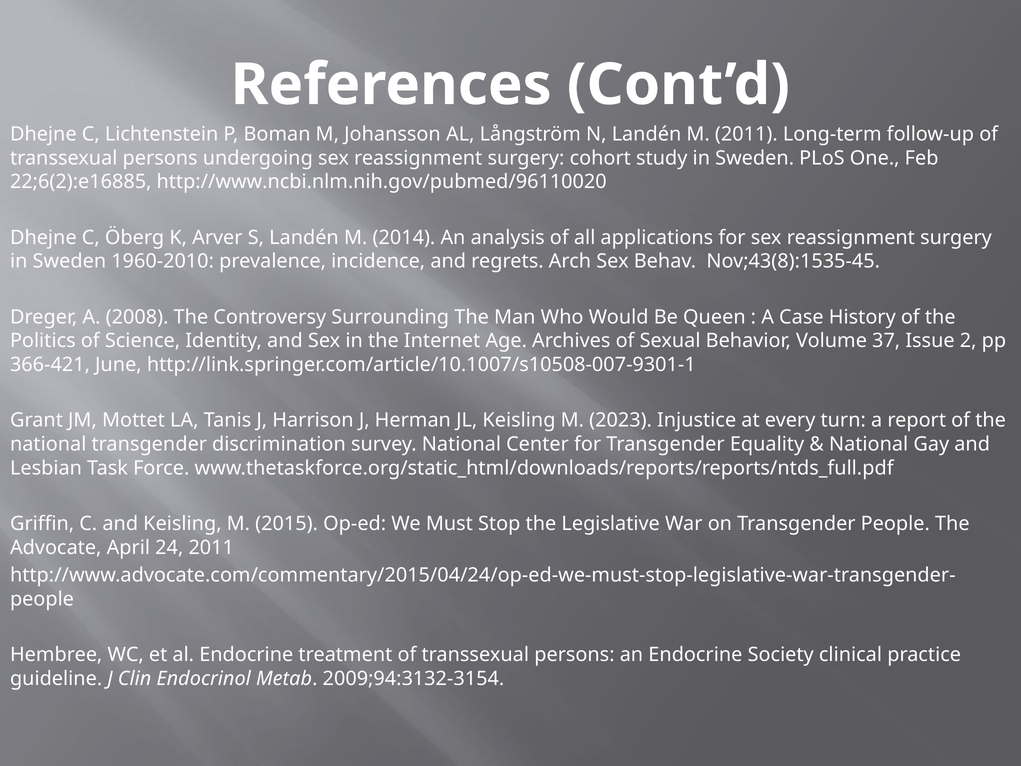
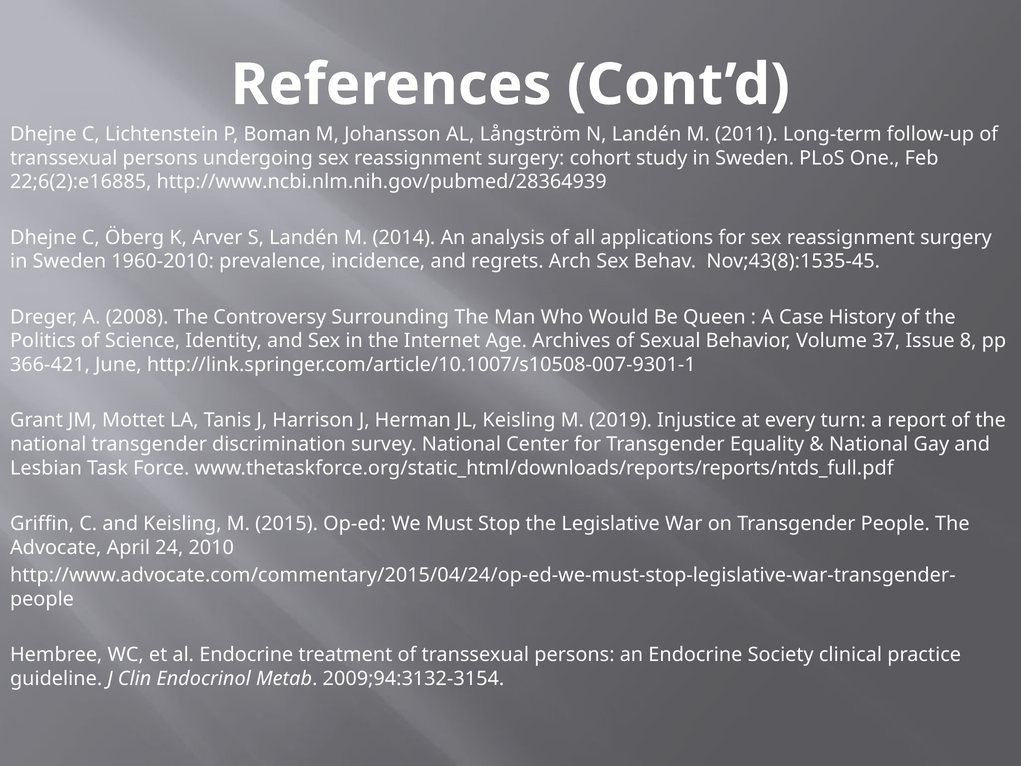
http://www.ncbi.nlm.nih.gov/pubmed/96110020: http://www.ncbi.nlm.nih.gov/pubmed/96110020 -> http://www.ncbi.nlm.nih.gov/pubmed/28364939 (382, 182)
2: 2 -> 8 (968, 341)
2023: 2023 -> 2019 (621, 420)
24 2011: 2011 -> 2010 (211, 547)
